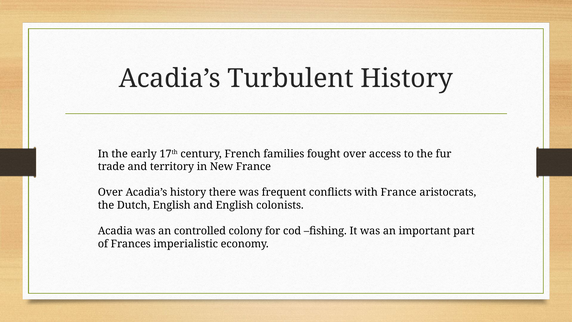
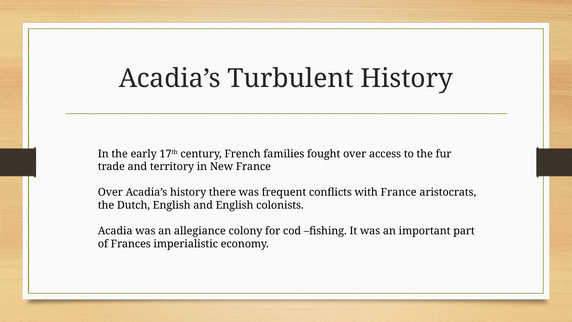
controlled: controlled -> allegiance (200, 231)
